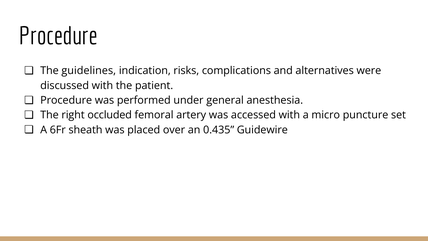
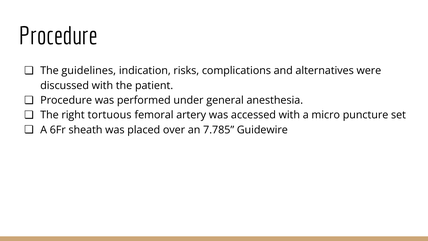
occluded: occluded -> tortuous (110, 115)
0.435: 0.435 -> 7.785 (219, 130)
